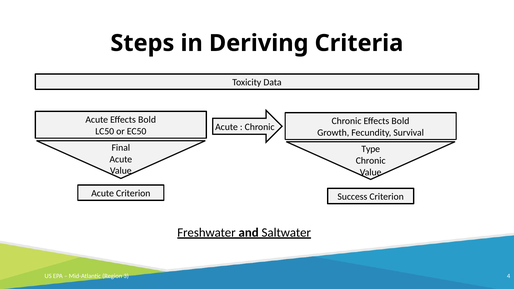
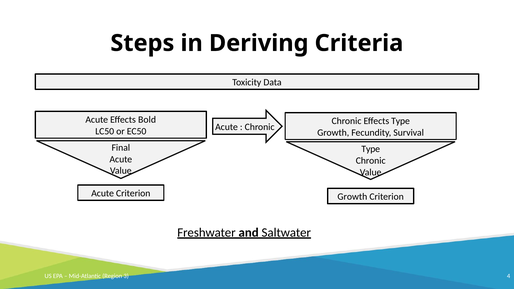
Chronic Effects Bold: Bold -> Type (401, 121)
Criterion Success: Success -> Growth (352, 197)
